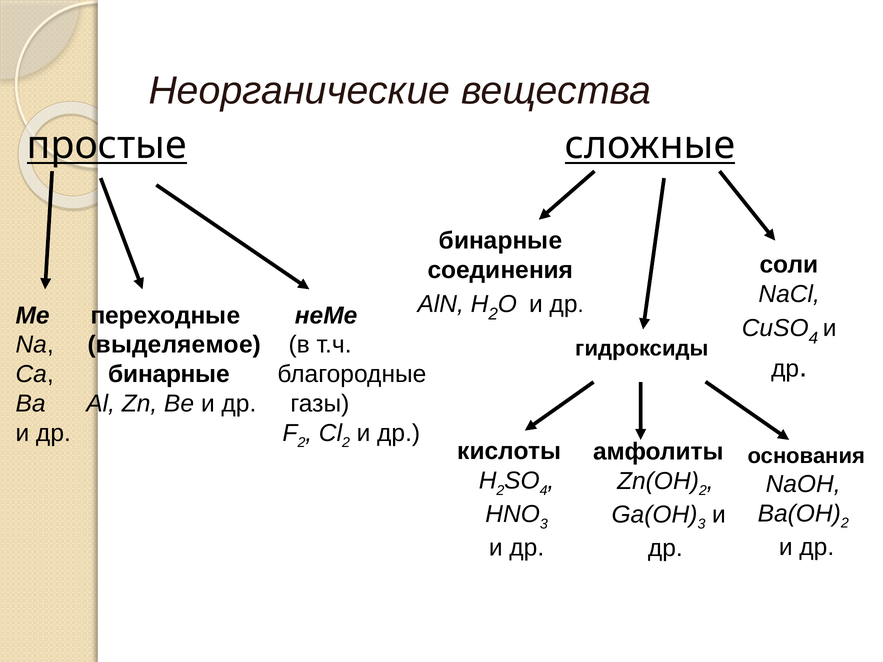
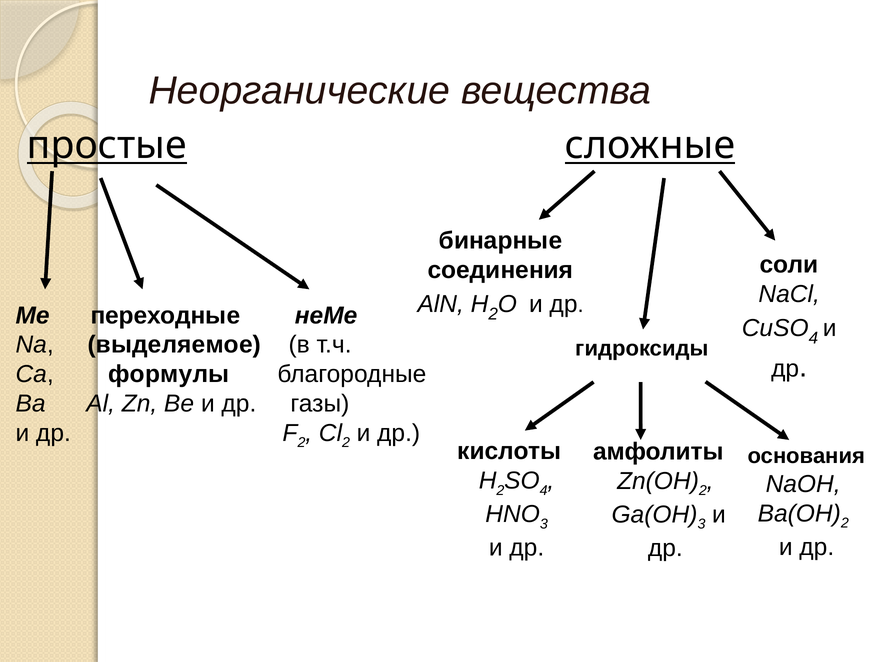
Ca бинарные: бинарные -> формулы (169, 374)
